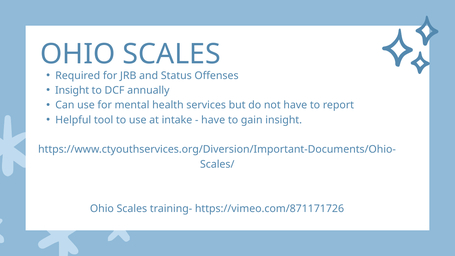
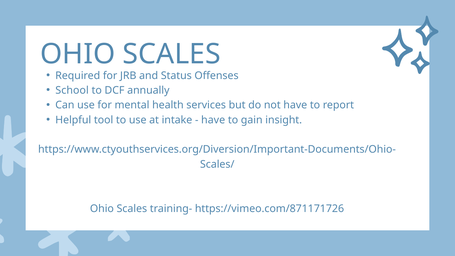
Insight: Insight -> School (72, 90)
